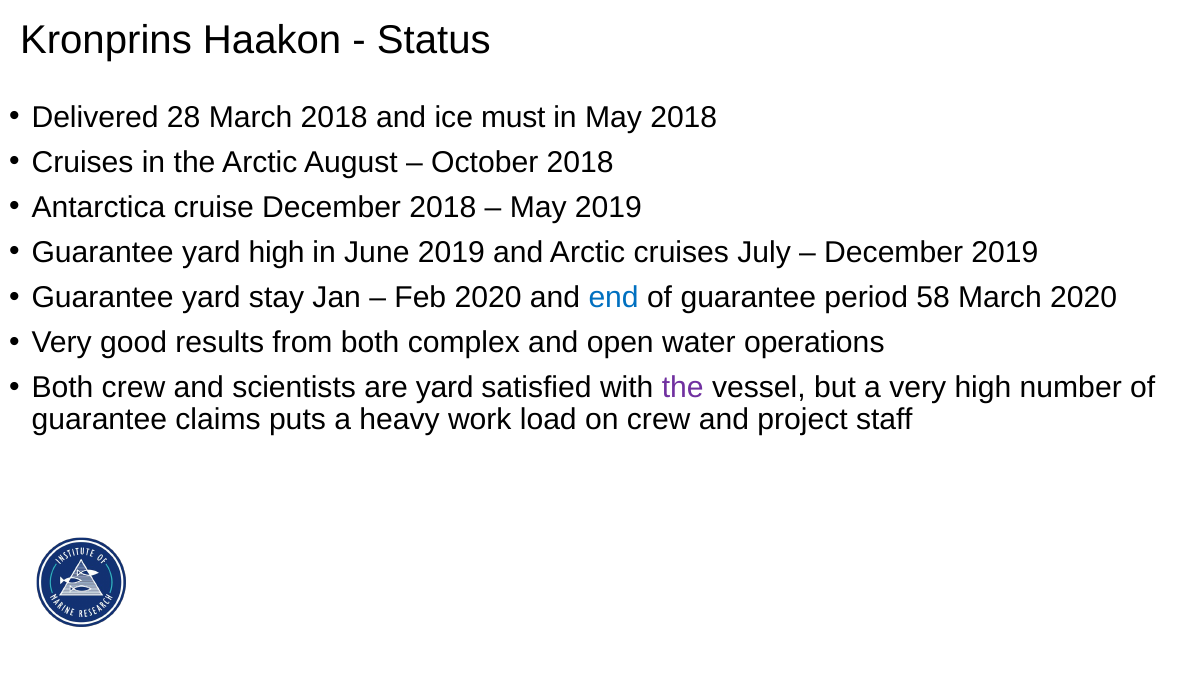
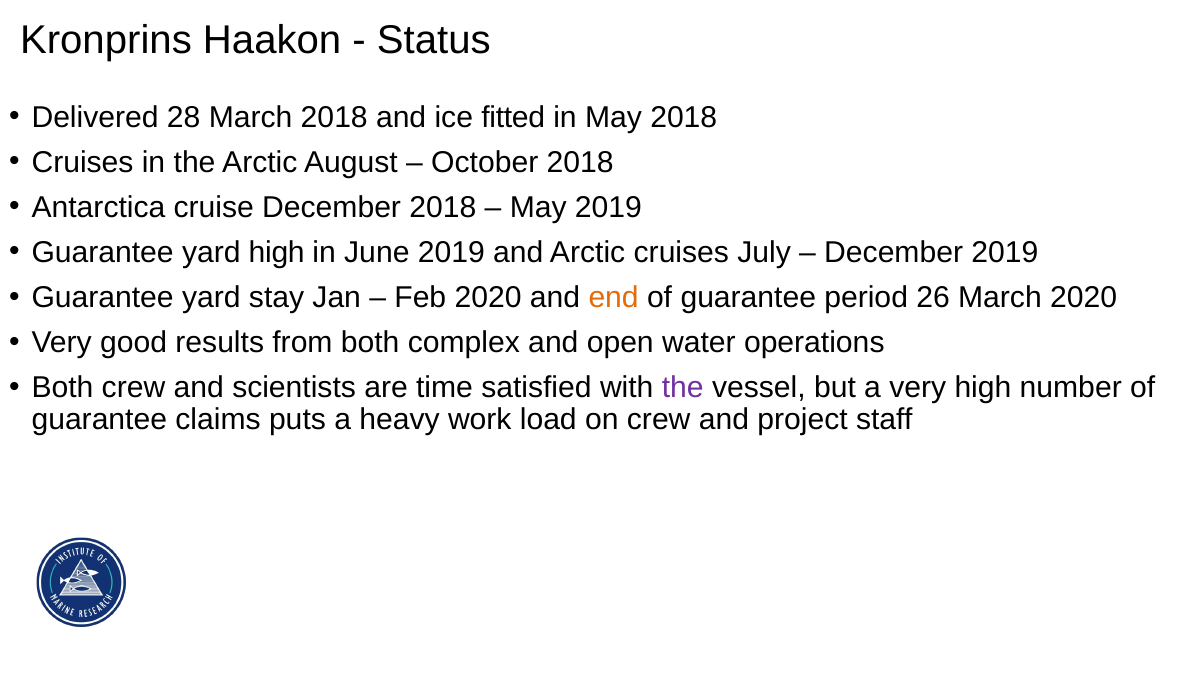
must: must -> fitted (513, 117)
end colour: blue -> orange (614, 297)
58: 58 -> 26 (933, 297)
are yard: yard -> time (445, 387)
